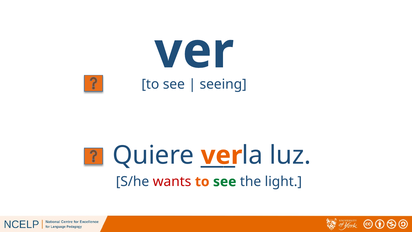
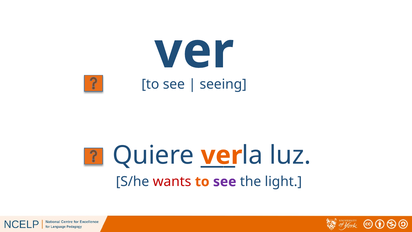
see colour: green -> purple (225, 181)
